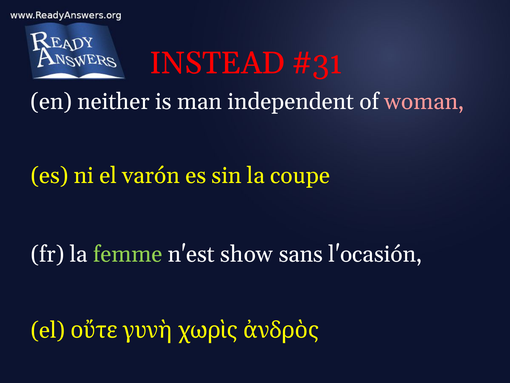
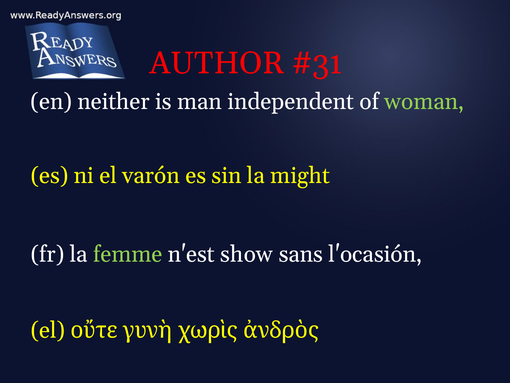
INSTEAD: INSTEAD -> AUTHOR (217, 63)
woman colour: pink -> light green (424, 102)
coupe: coupe -> might (300, 176)
